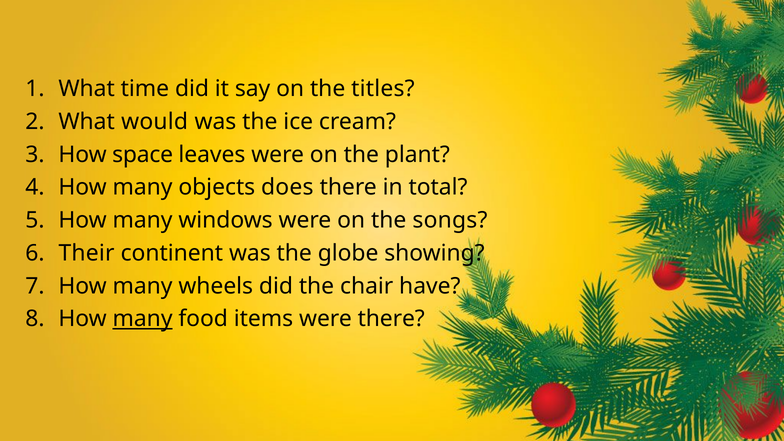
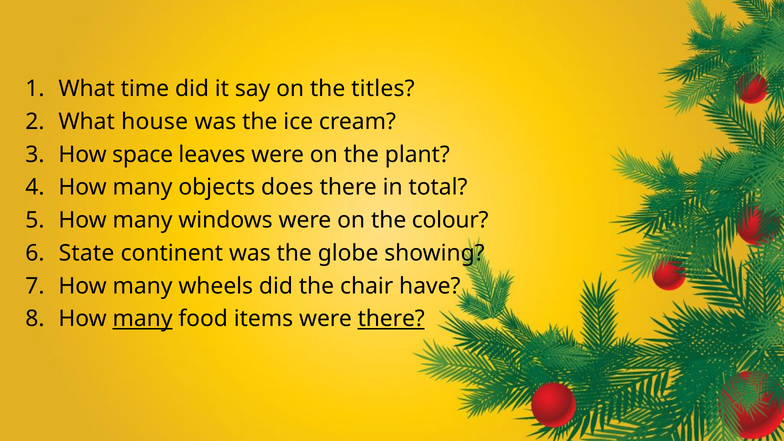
would: would -> house (155, 122)
songs: songs -> colour (450, 220)
Their: Their -> State (87, 253)
there underline: none -> present (391, 319)
